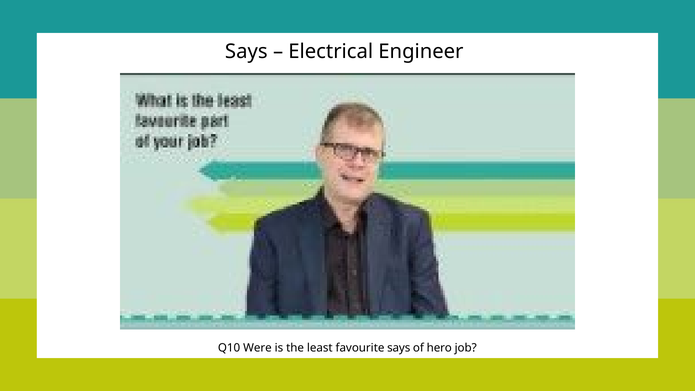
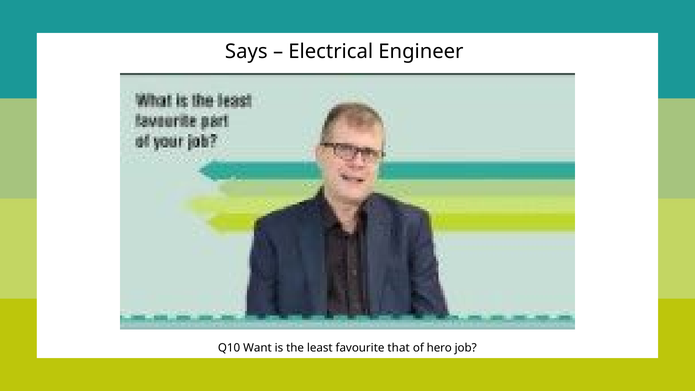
Were: Were -> Want (257, 348)
favourite says: says -> that (399, 348)
